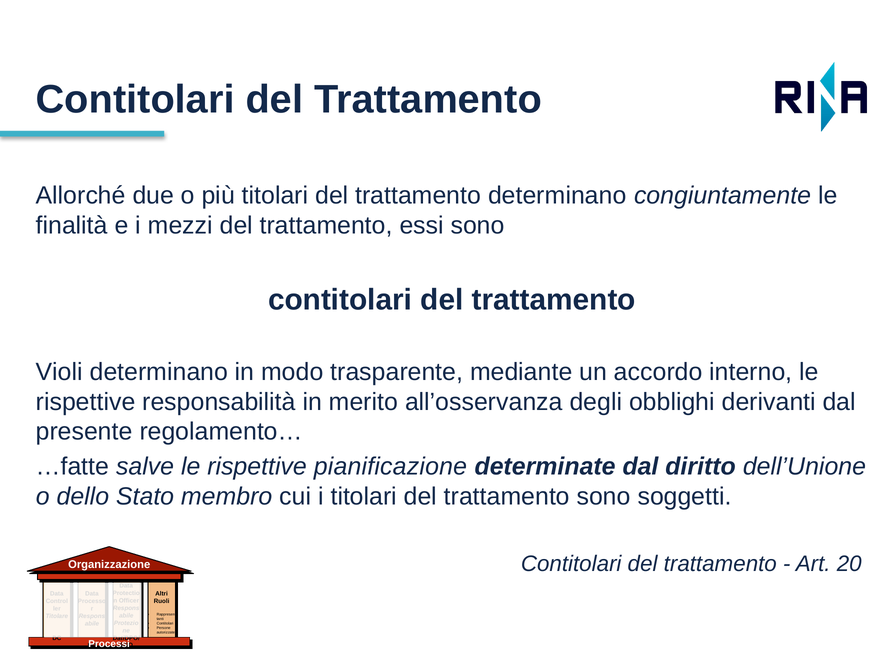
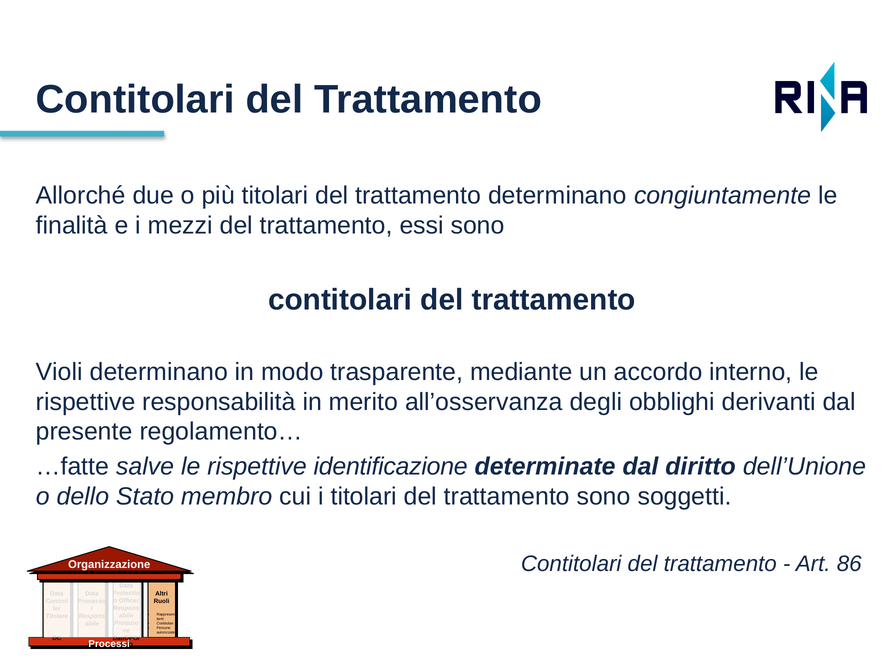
pianificazione: pianificazione -> identificazione (391, 466)
20: 20 -> 86 (849, 563)
